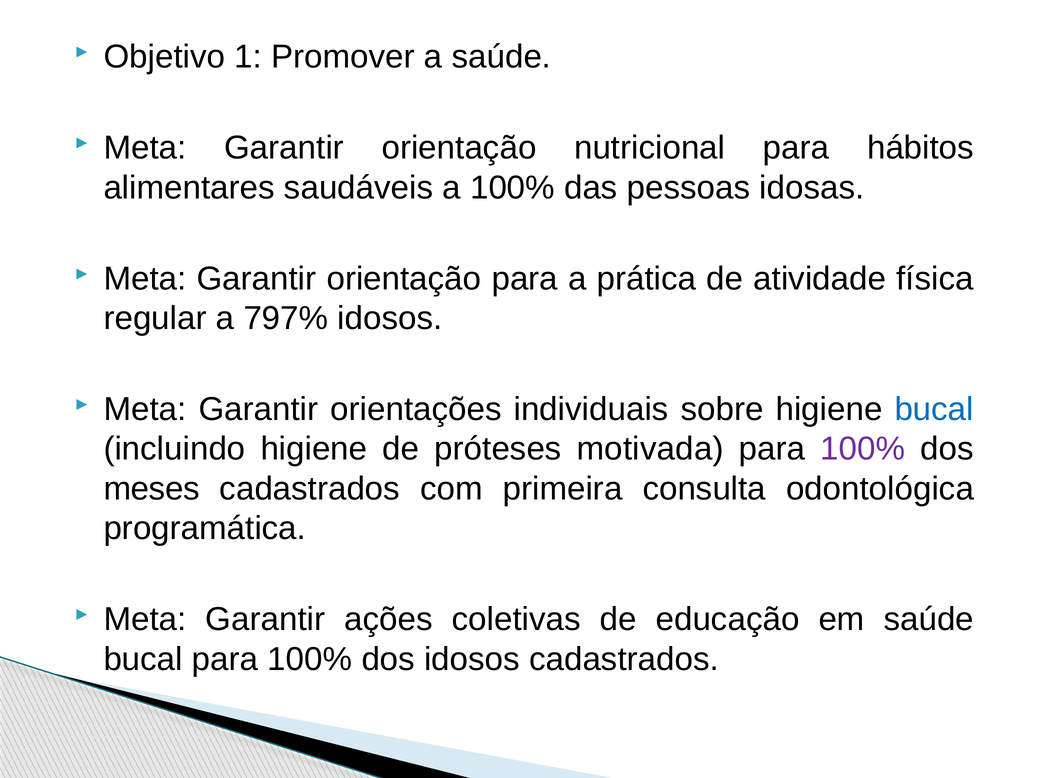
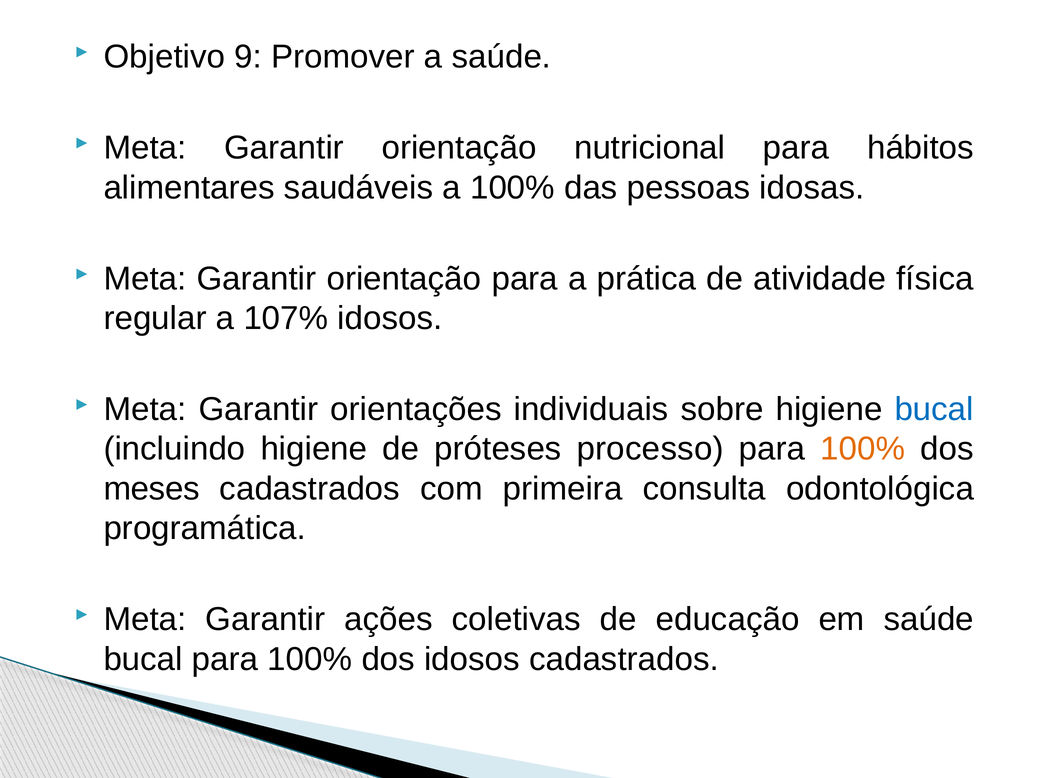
1: 1 -> 9 (248, 57)
797%: 797% -> 107% (286, 319)
motivada: motivada -> processo (650, 449)
100% colour: purple -> orange (863, 449)
